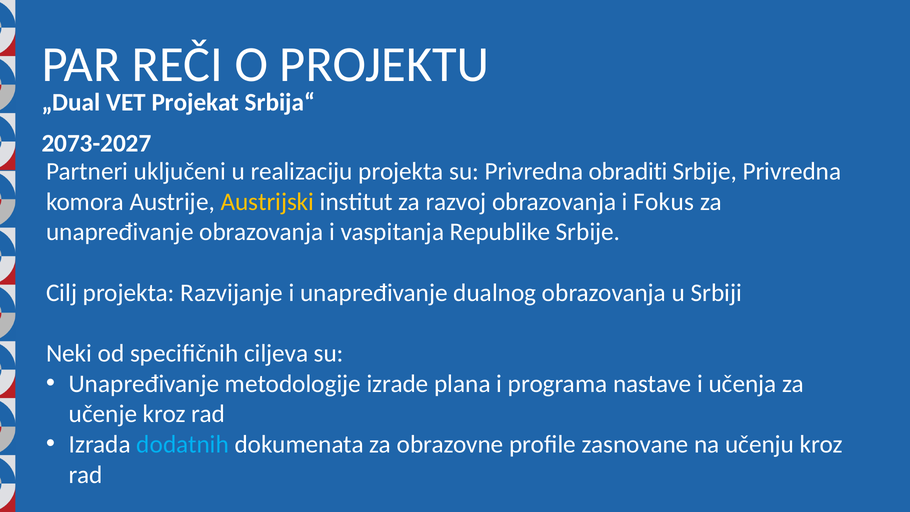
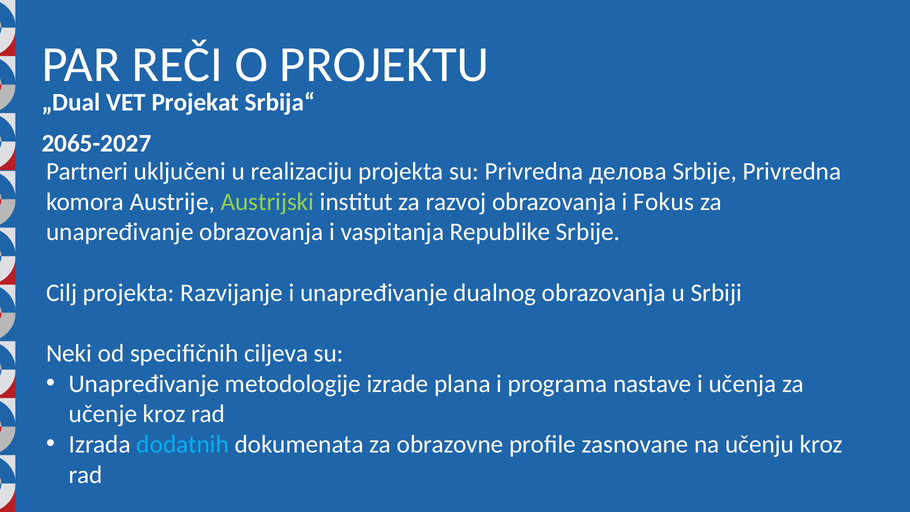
2073-2027: 2073-2027 -> 2065-2027 (96, 143)
obraditi: obraditi -> делова (628, 171)
Austrijski colour: yellow -> light green (267, 202)
